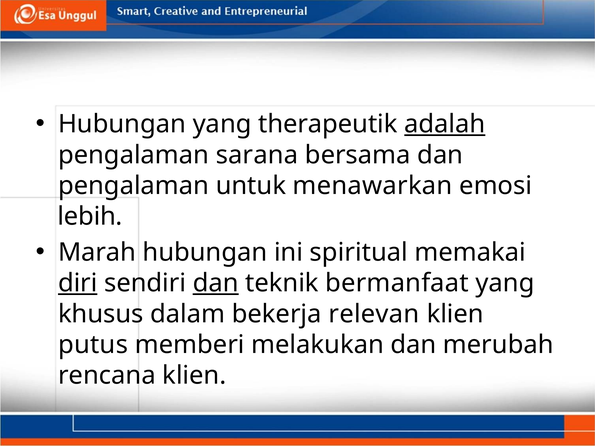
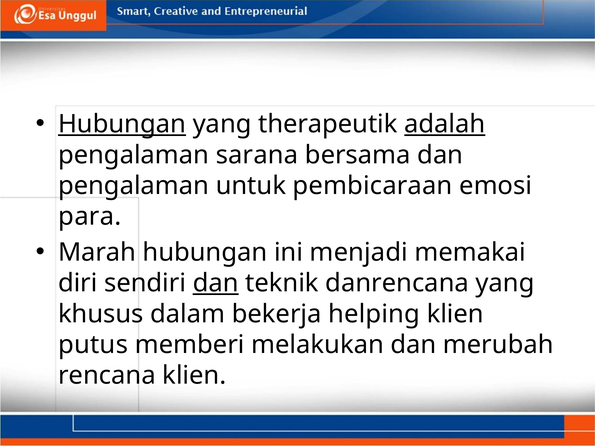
Hubungan underline: none -> present (122, 124)
menawarkan: menawarkan -> pembicaraan (373, 186)
lebih: lebih -> para (90, 217)
spiritual: spiritual -> menjadi (359, 253)
diri underline: present -> none (78, 283)
bermanfaat: bermanfaat -> danrencana (397, 283)
relevan: relevan -> helping (374, 314)
